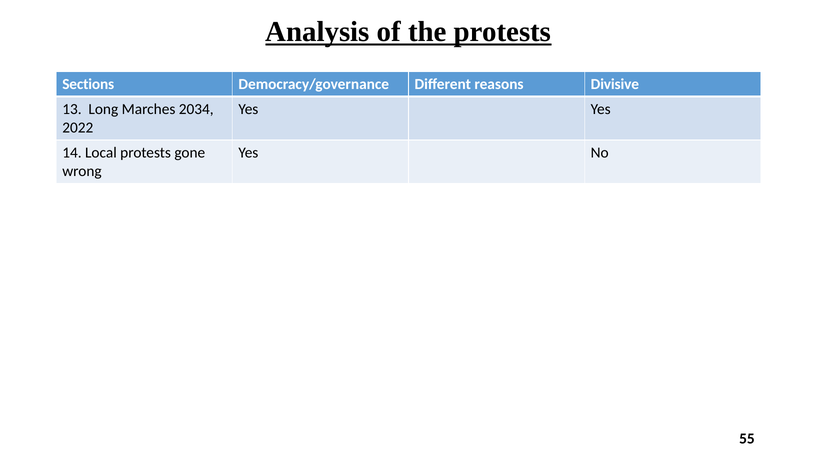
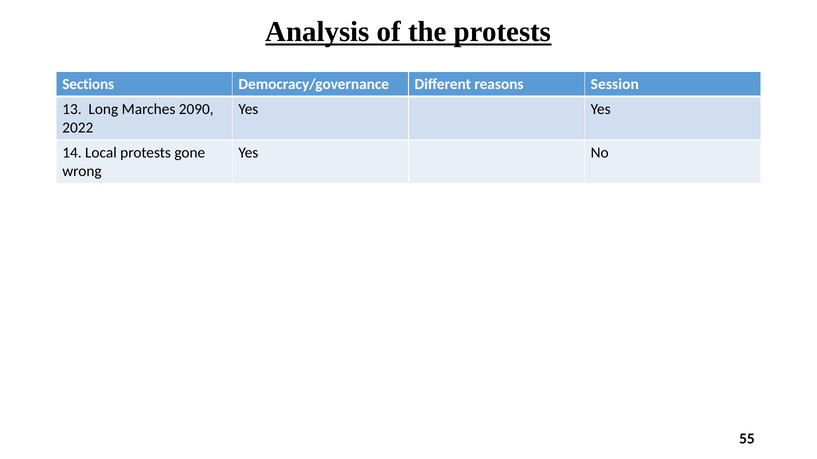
Divisive: Divisive -> Session (615, 84)
2034: 2034 -> 2090 (196, 109)
